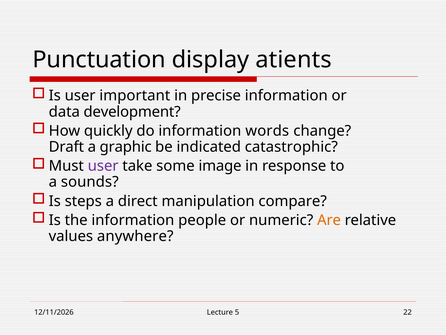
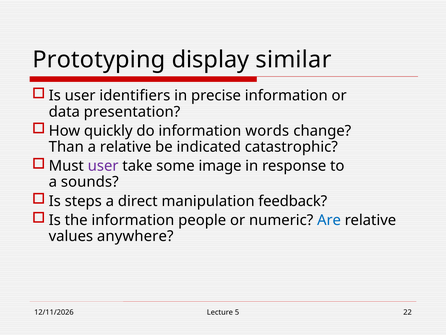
Punctuation: Punctuation -> Prototyping (99, 60)
atients: atients -> similar (293, 60)
important: important -> identifiers (135, 96)
development: development -> presentation (132, 112)
Draft: Draft -> Than (66, 147)
a graphic: graphic -> relative (126, 147)
compare: compare -> feedback (293, 201)
Are colour: orange -> blue (329, 220)
